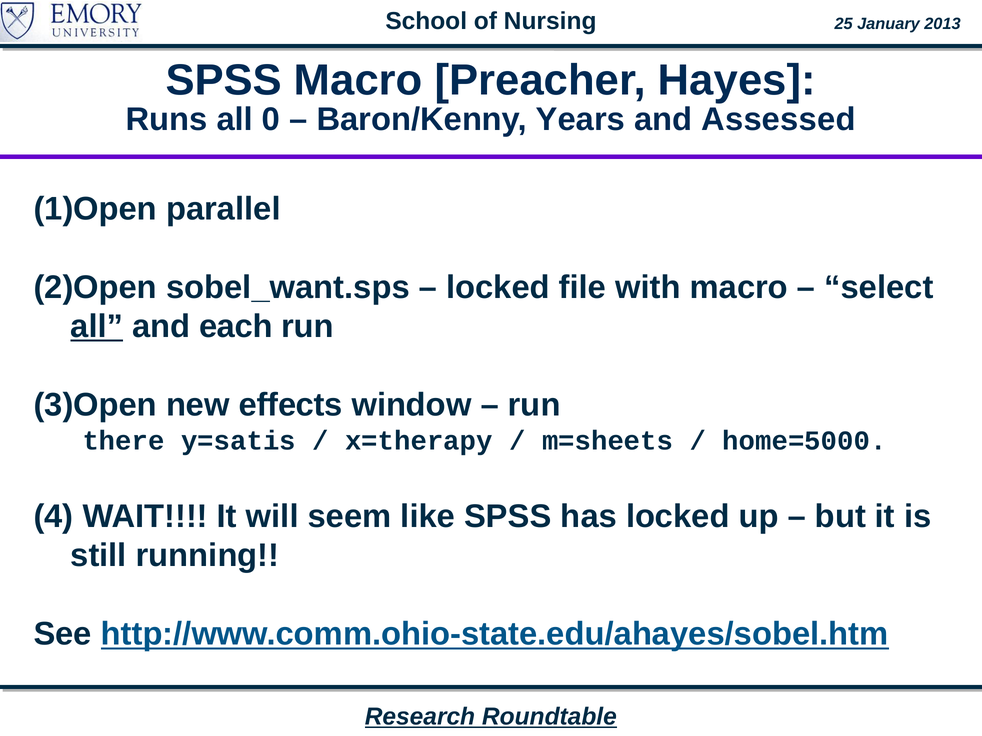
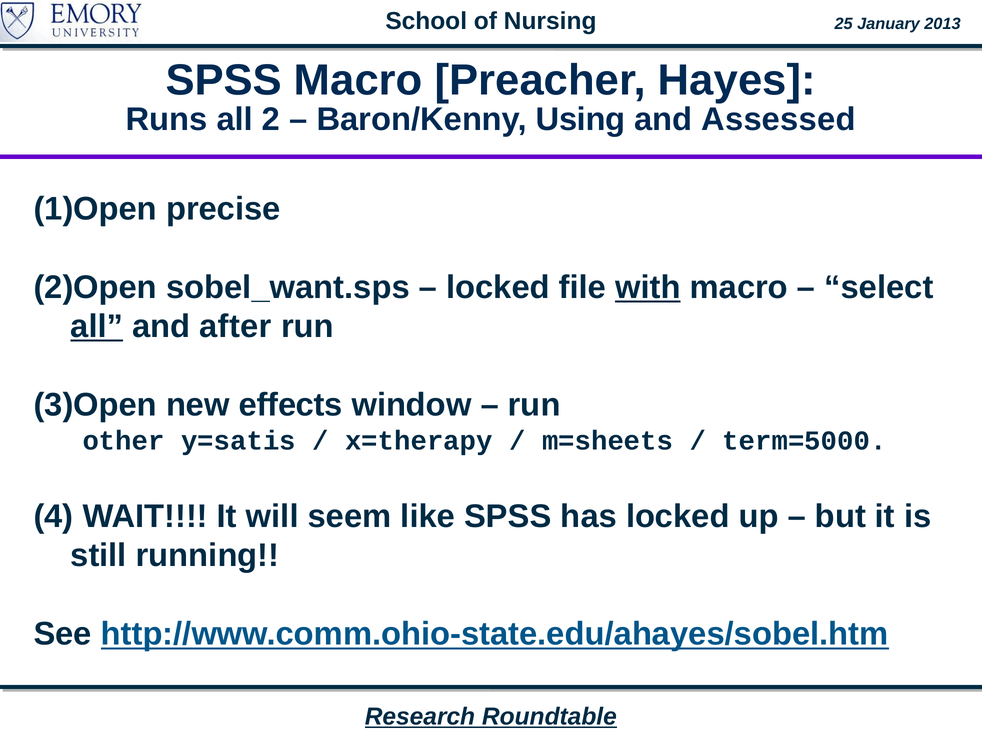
0: 0 -> 2 (271, 119)
Years: Years -> Using (581, 119)
parallel: parallel -> precise (223, 209)
with underline: none -> present (648, 288)
each: each -> after (236, 327)
there: there -> other (124, 441)
home=5000: home=5000 -> term=5000 (804, 441)
